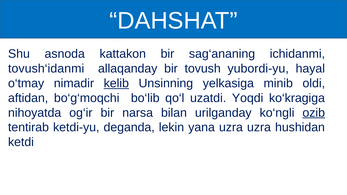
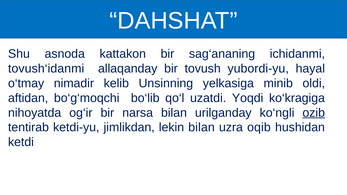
kelib underline: present -> none (116, 83)
deganda: deganda -> jimlikdan (129, 128)
lekin yana: yana -> bilan (202, 128)
uzra uzra: uzra -> oqib (259, 128)
